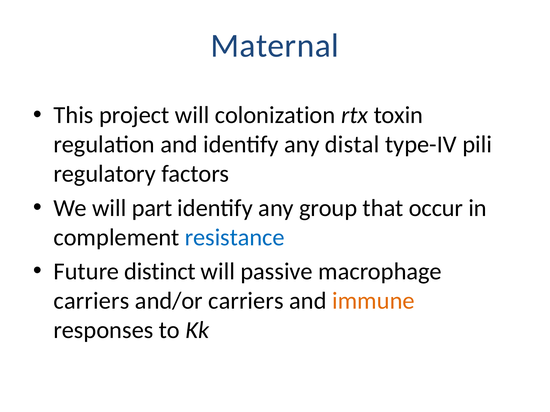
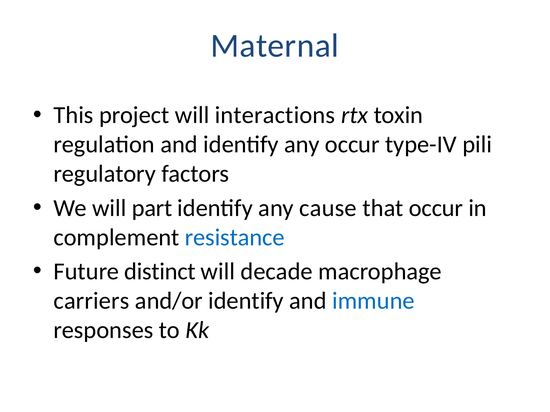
colonization: colonization -> interactions (275, 115)
any distal: distal -> occur (352, 145)
group: group -> cause (328, 208)
passive: passive -> decade (277, 272)
and/or carriers: carriers -> identify (246, 301)
immune colour: orange -> blue (373, 301)
